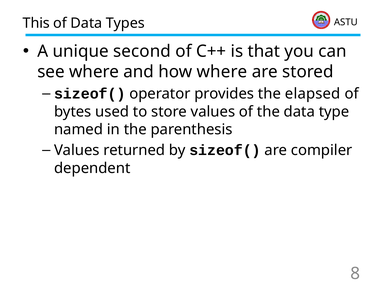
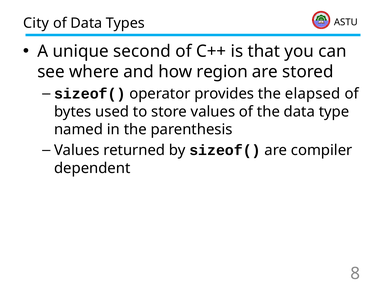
This: This -> City (36, 23)
how where: where -> region (222, 72)
